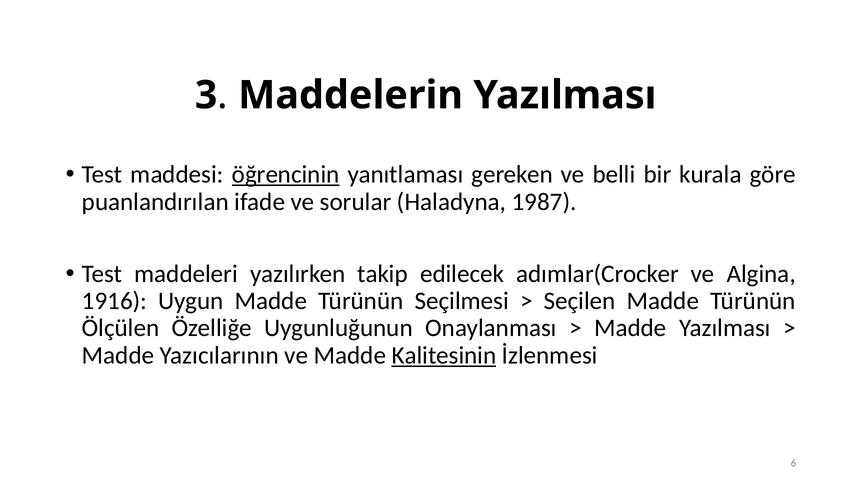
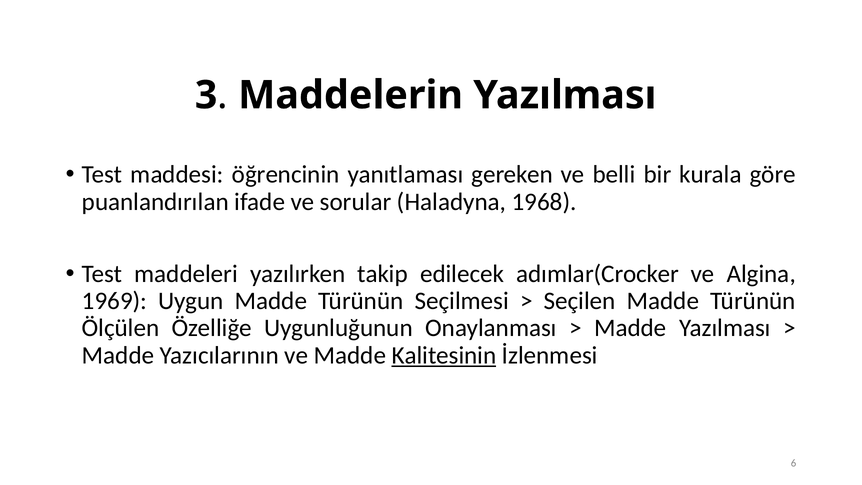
öğrencinin underline: present -> none (286, 175)
1987: 1987 -> 1968 (544, 202)
1916: 1916 -> 1969 (114, 301)
